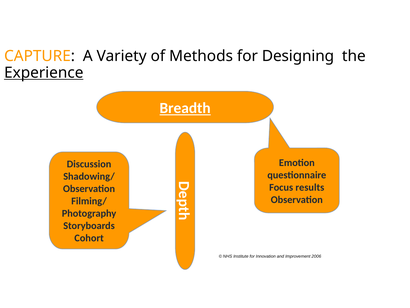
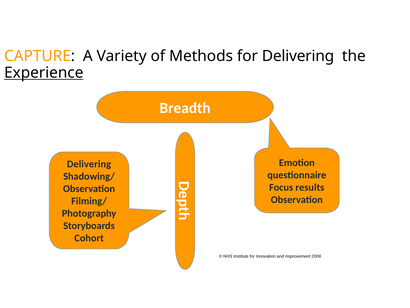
for Designing: Designing -> Delivering (298, 56)
Breadth underline: present -> none (185, 108)
Discussion: Discussion -> Delivering (89, 164)
